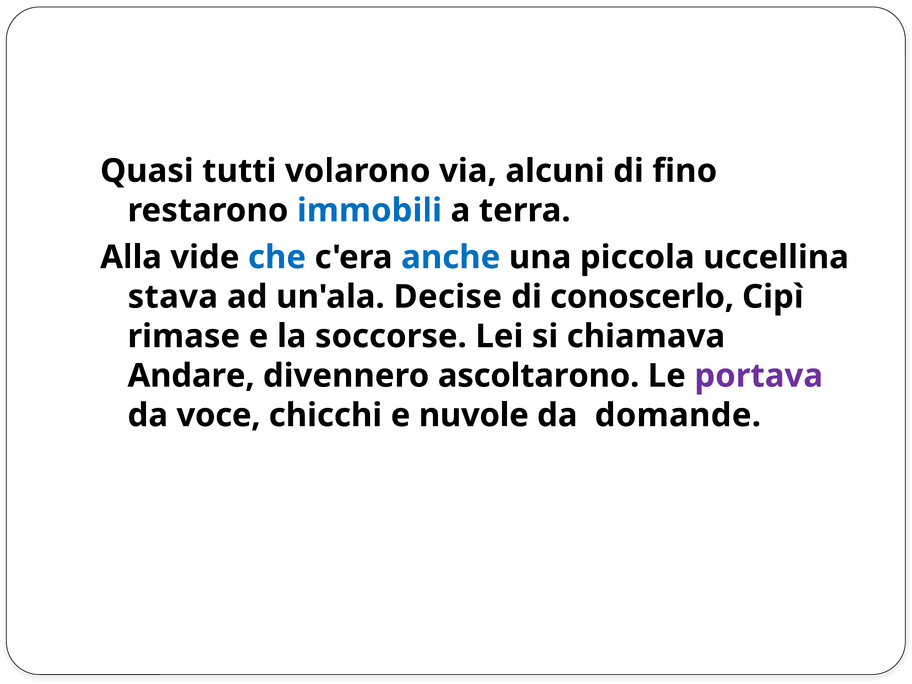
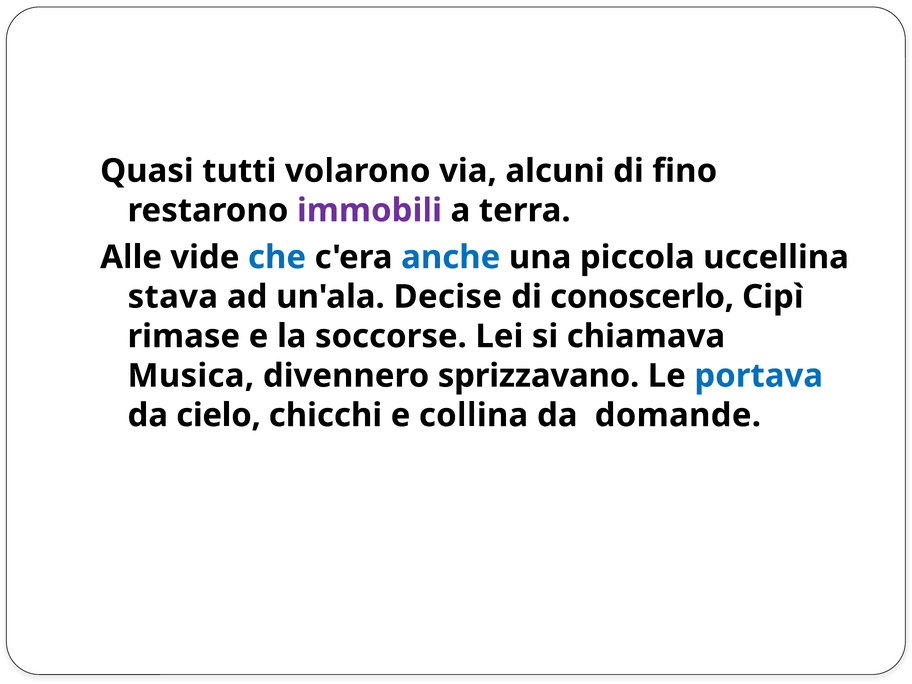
immobili colour: blue -> purple (369, 210)
Alla: Alla -> Alle (131, 257)
Andare: Andare -> Musica (191, 376)
ascoltarono: ascoltarono -> sprizzavano (539, 376)
portava colour: purple -> blue (759, 376)
voce: voce -> cielo (219, 415)
nuvole: nuvole -> collina (474, 415)
